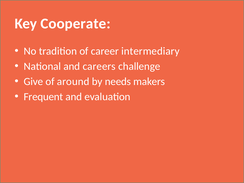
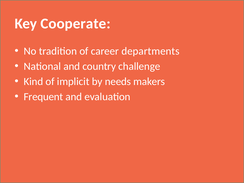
intermediary: intermediary -> departments (150, 51)
careers: careers -> country (99, 66)
Give: Give -> Kind (33, 82)
around: around -> implicit (73, 82)
